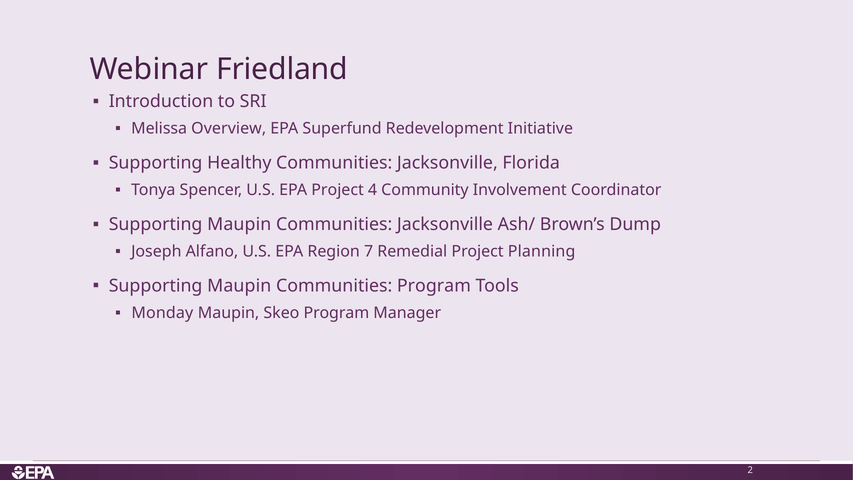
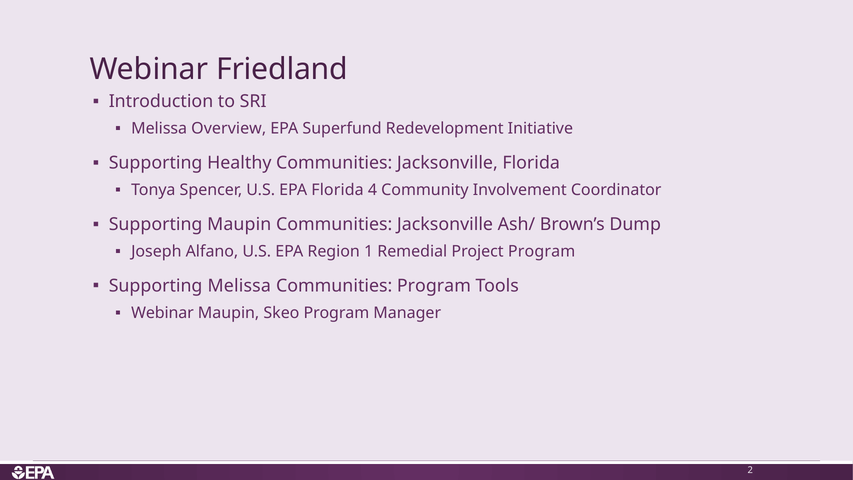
EPA Project: Project -> Florida (338, 190)
7: 7 -> 1 (369, 251)
Project Planning: Planning -> Program (542, 251)
Maupin: Maupin -> Melissa (239, 286)
Monday: Monday -> Webinar (162, 313)
